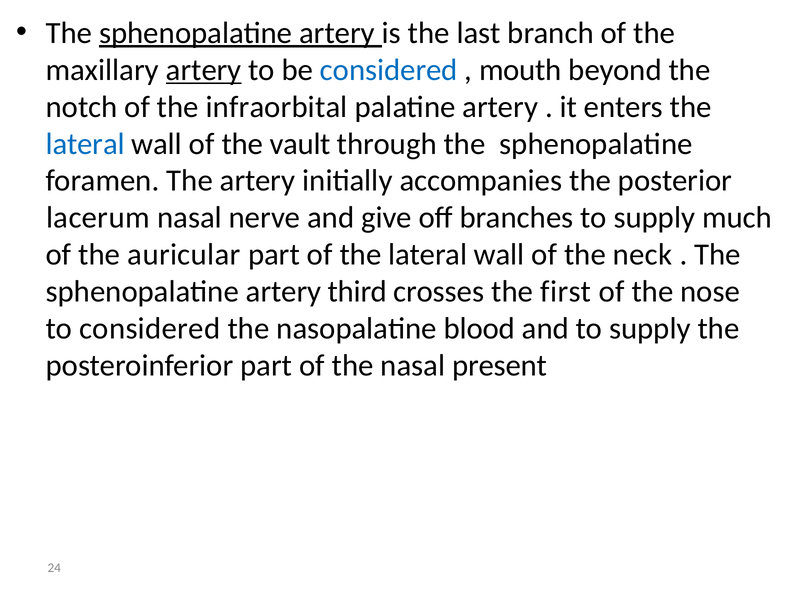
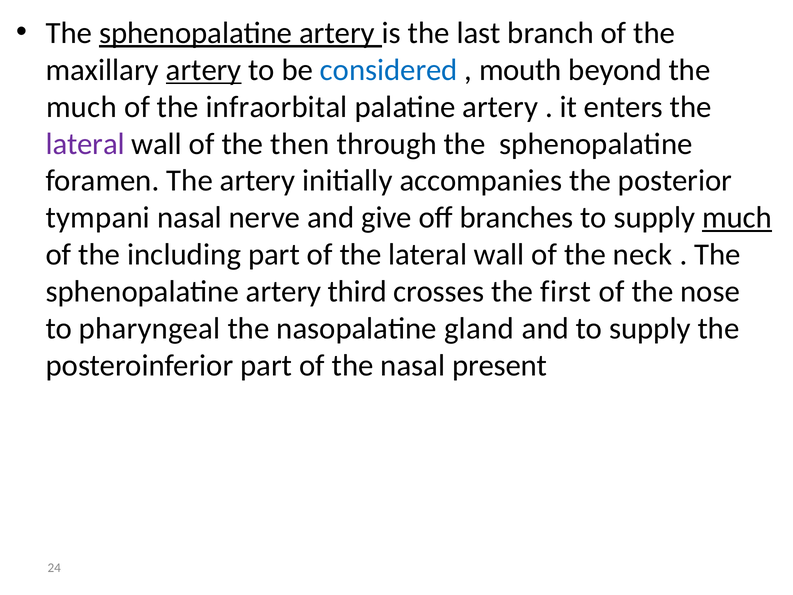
notch: notch -> much (81, 107)
lateral colour: blue -> purple (85, 144)
vault: vault -> then (300, 144)
lacerum: lacerum -> tympani (98, 218)
much underline: none -> present (737, 218)
auricular: auricular -> including (184, 255)
to considered: considered -> pharyngeal (150, 328)
blood: blood -> gland (479, 328)
